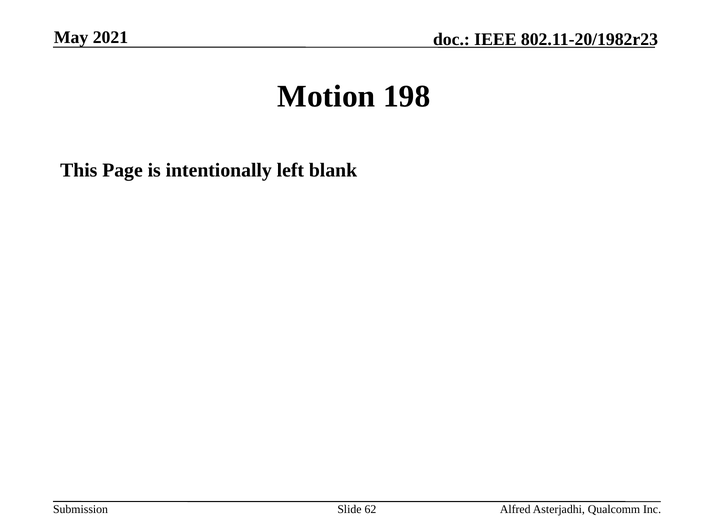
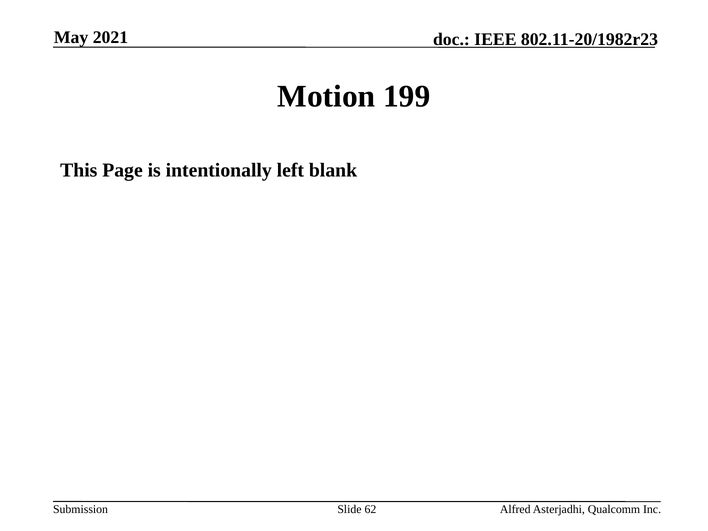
198: 198 -> 199 (407, 97)
